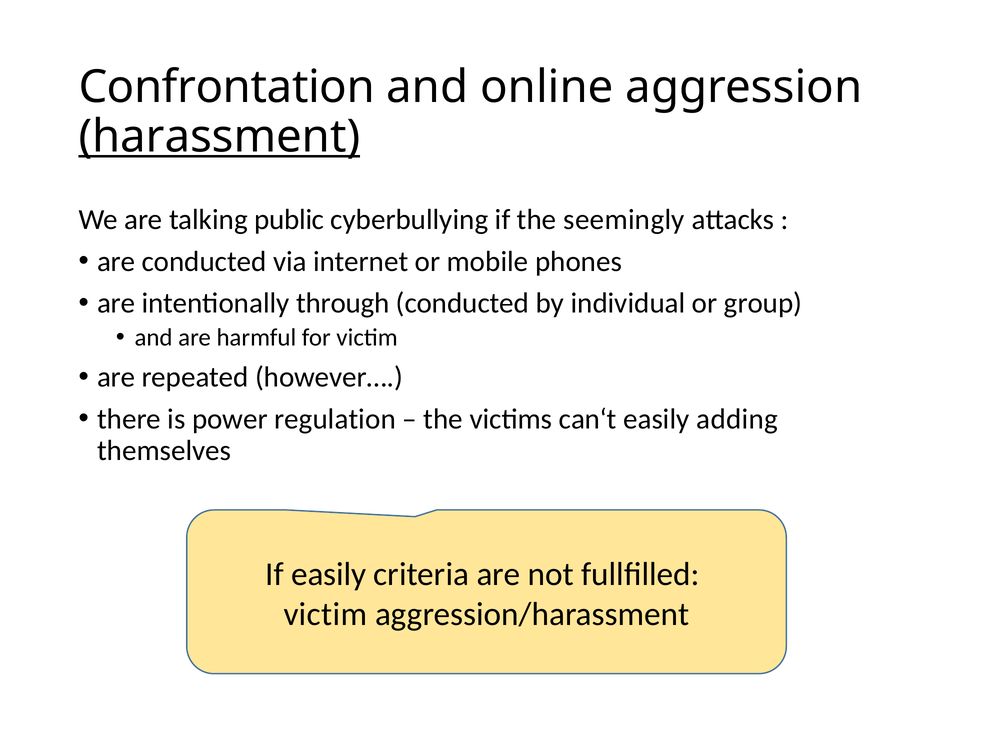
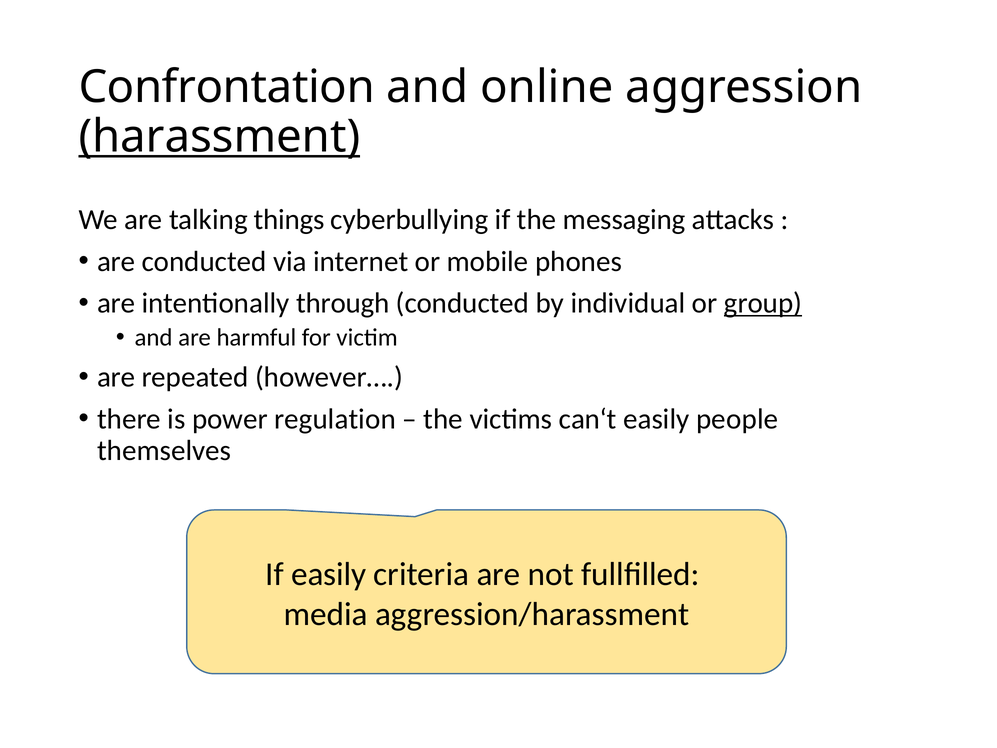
public: public -> things (289, 220)
seemingly: seemingly -> messaging (624, 220)
group underline: none -> present (763, 303)
adding: adding -> people (737, 419)
victim: victim -> media (326, 614)
